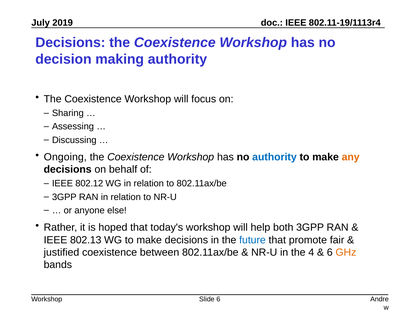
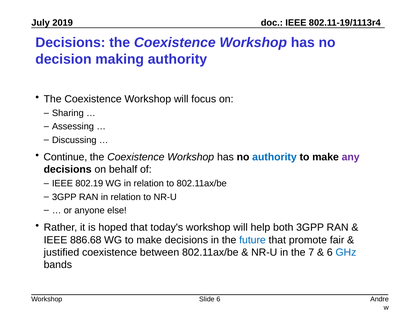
Ongoing: Ongoing -> Continue (65, 157)
any colour: orange -> purple (351, 157)
802.12: 802.12 -> 802.19 (89, 184)
802.13: 802.13 -> 886.68 (86, 240)
4: 4 -> 7 (311, 252)
GHz colour: orange -> blue (346, 252)
